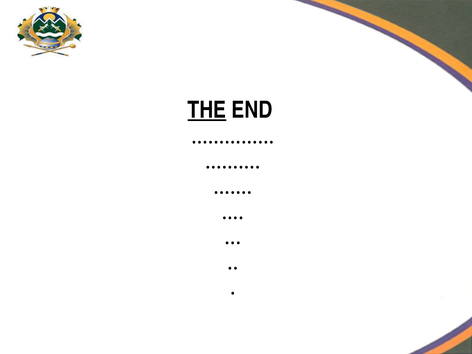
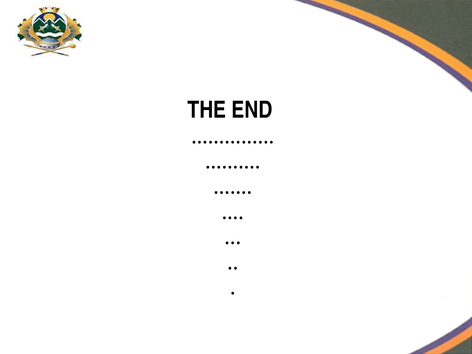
THE underline: present -> none (207, 110)
